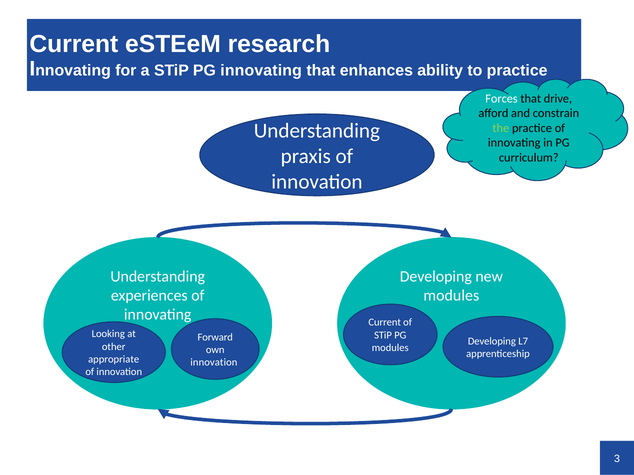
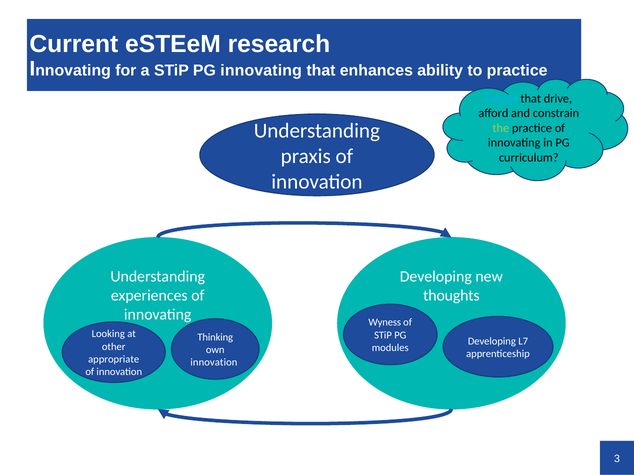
Forces colour: white -> light blue (502, 99)
modules: modules -> thoughts (451, 296)
Current: Current -> Wyness (385, 323)
Forward: Forward -> Thinking (215, 337)
